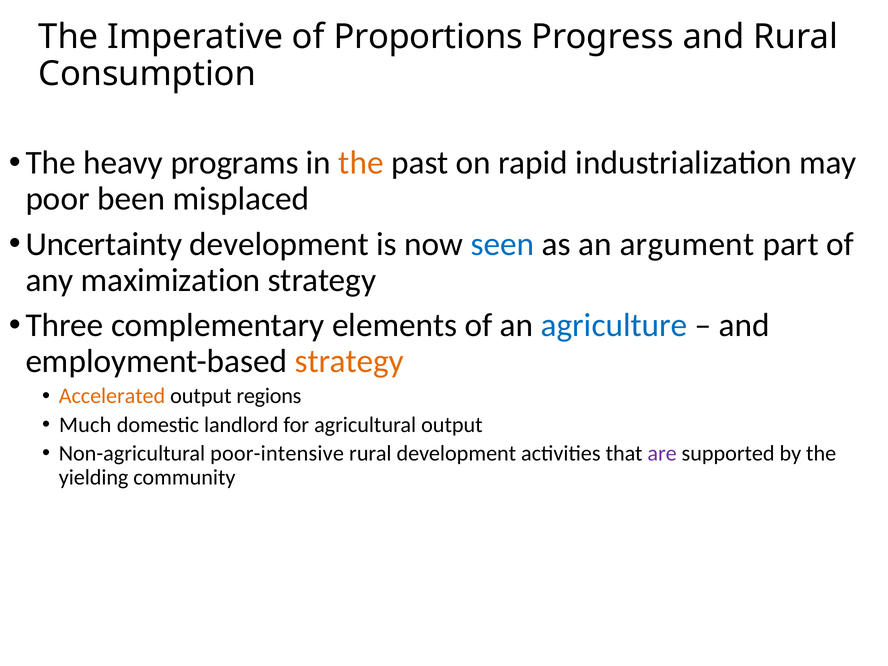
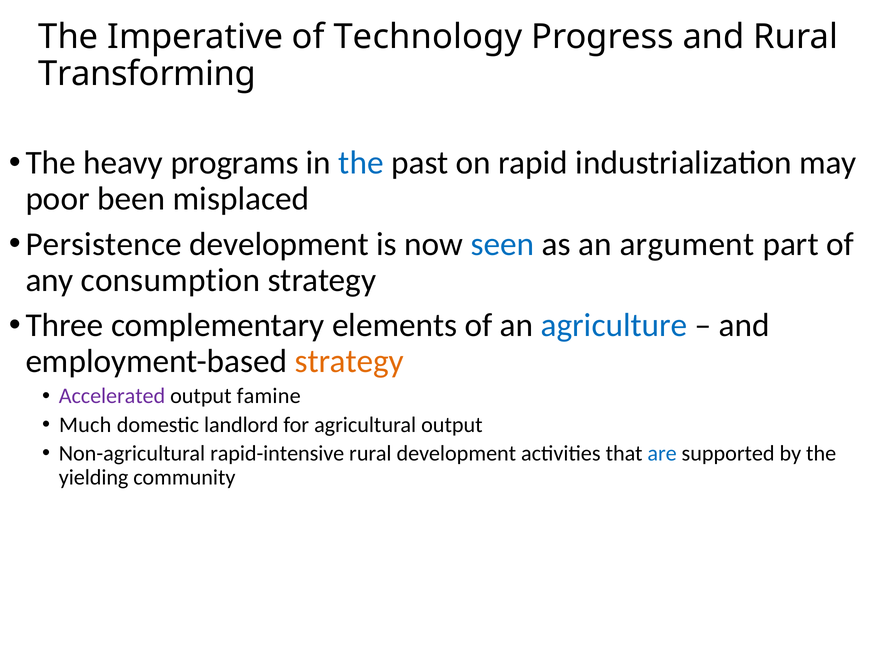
Proportions: Proportions -> Technology (428, 37)
Consumption: Consumption -> Transforming (147, 74)
the colour: orange -> blue (361, 163)
Uncertainty: Uncertainty -> Persistence (104, 244)
maximization: maximization -> consumption (170, 280)
Accelerated colour: orange -> purple (112, 396)
regions: regions -> famine (269, 396)
poor-intensive: poor-intensive -> rapid-intensive (277, 453)
are colour: purple -> blue (662, 453)
